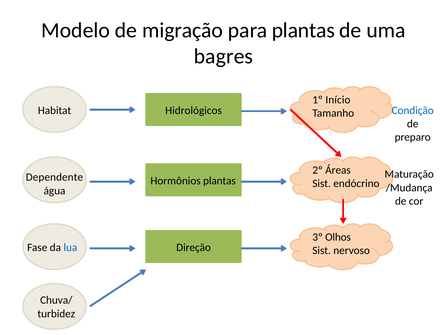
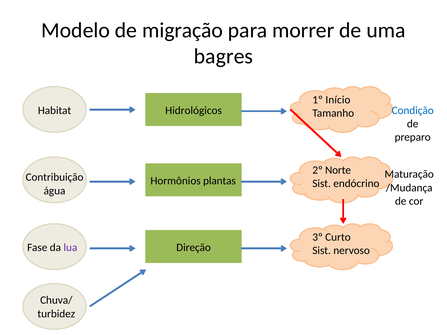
para plantas: plantas -> morrer (303, 30)
Áreas: Áreas -> Norte (338, 170)
Dependente: Dependente -> Contribuição (55, 177)
Olhos: Olhos -> Curto (338, 237)
lua colour: blue -> purple (70, 248)
